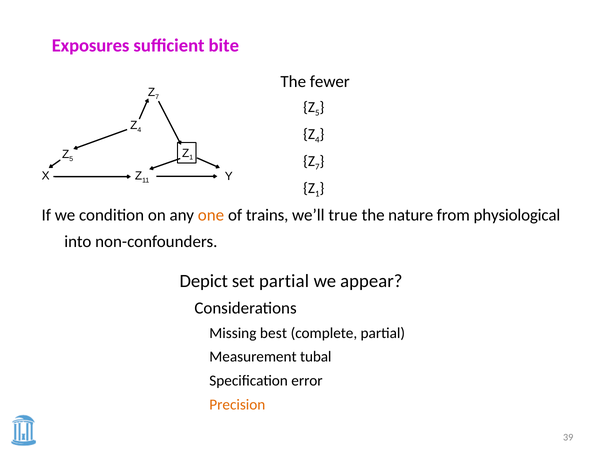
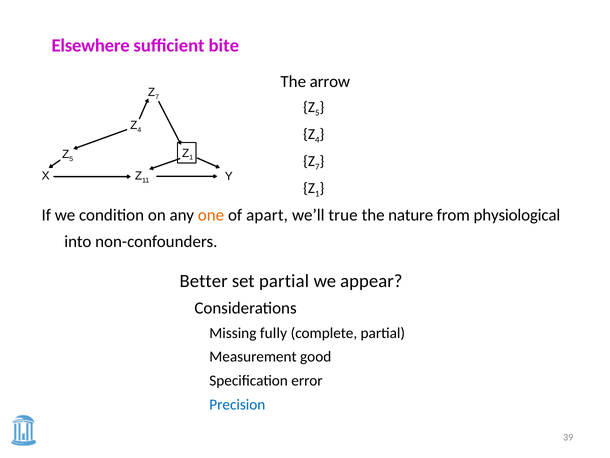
Exposures: Exposures -> Elsewhere (91, 45)
fewer: fewer -> arrow (330, 81)
trains: trains -> apart (267, 215)
Depict: Depict -> Better (204, 281)
best: best -> fully (273, 333)
tubal: tubal -> good (316, 357)
Precision colour: orange -> blue (237, 404)
